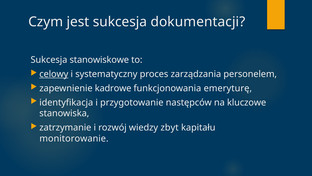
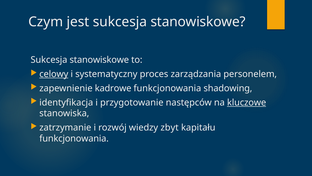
jest sukcesja dokumentacji: dokumentacji -> stanowiskowe (198, 22)
emeryturę: emeryturę -> shadowing (228, 88)
kluczowe underline: none -> present (247, 102)
monitorowanie: monitorowanie -> funkcjonowania (74, 138)
